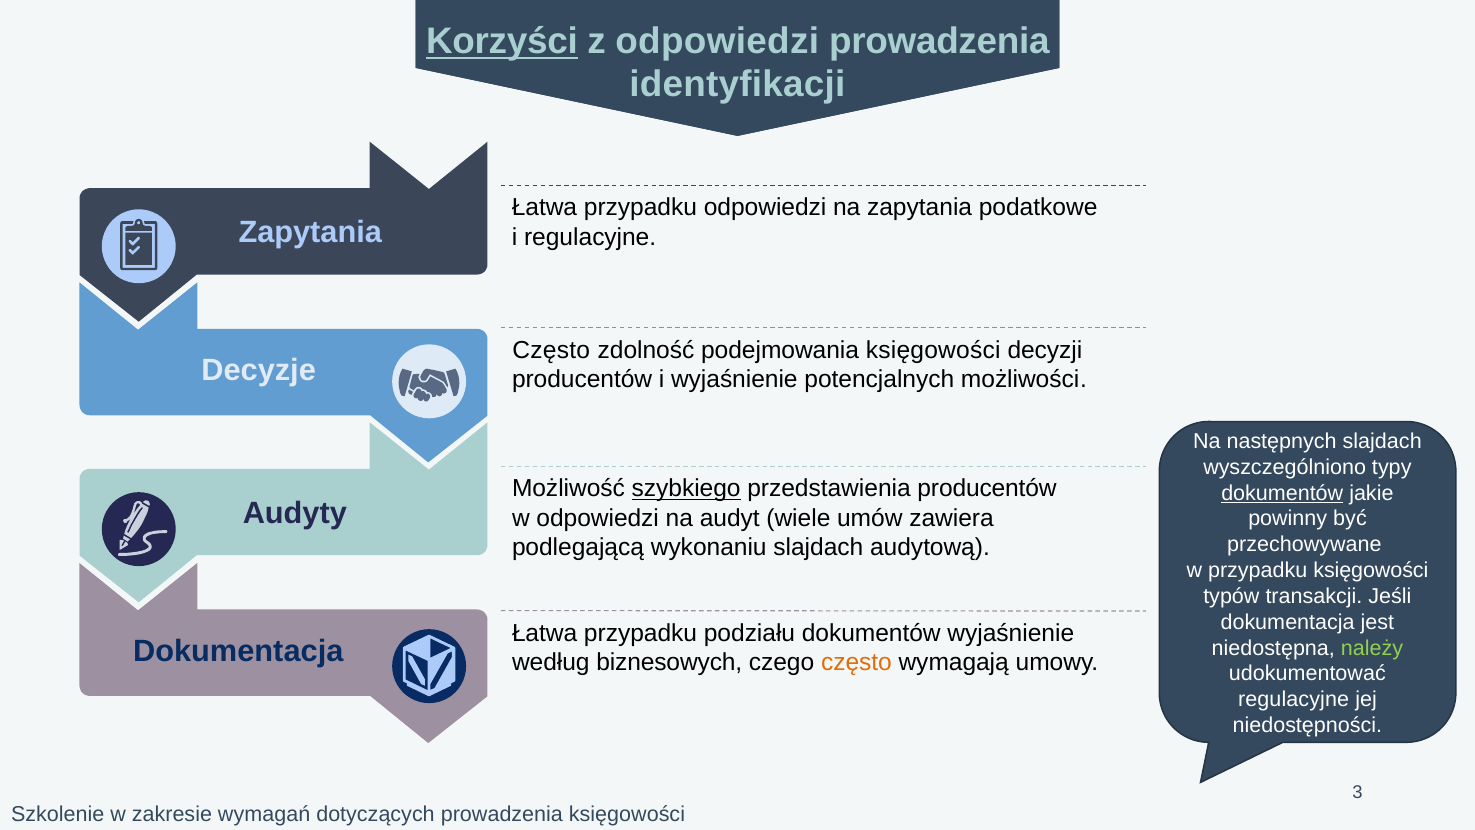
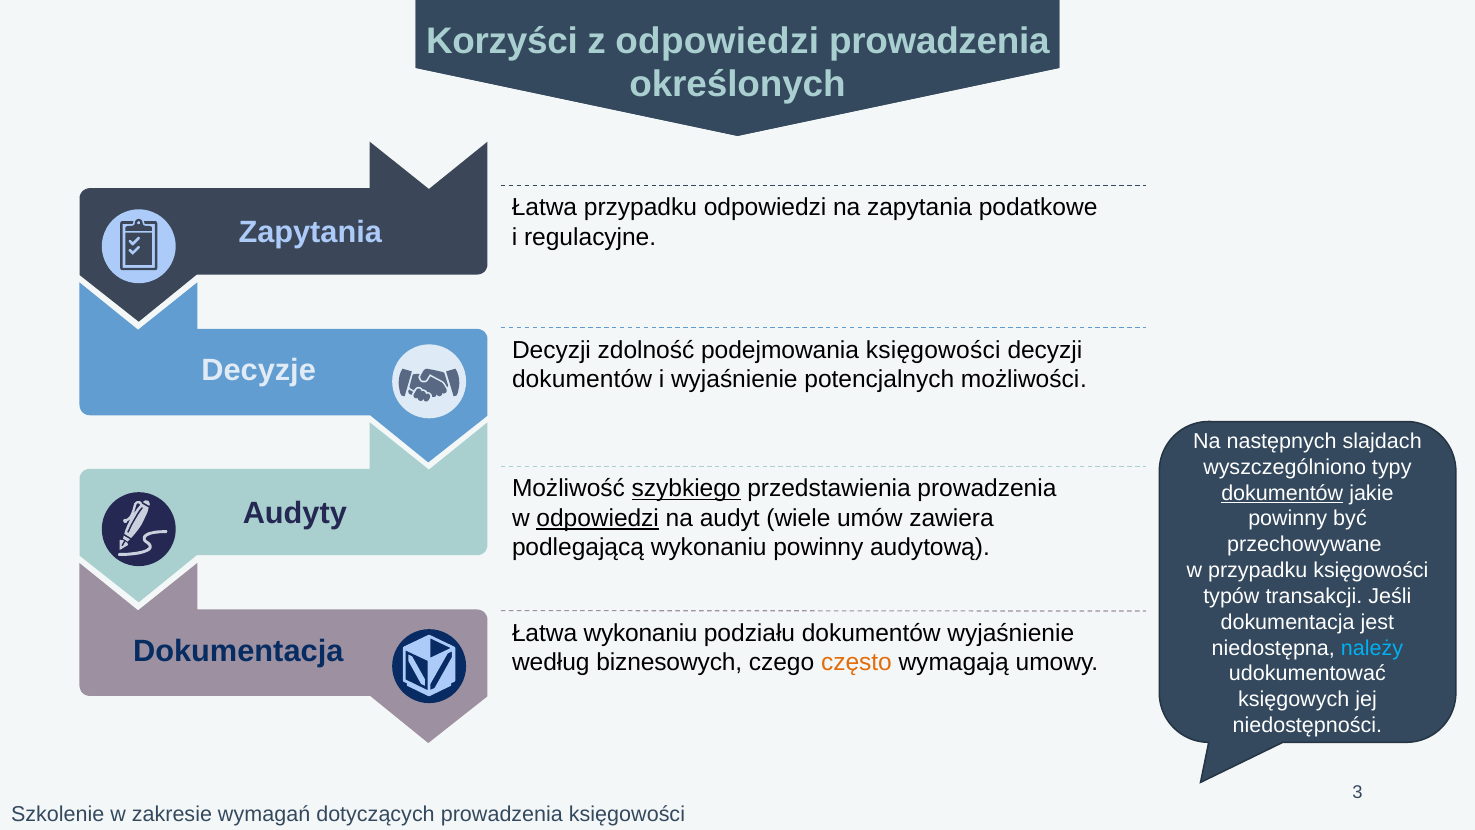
Korzyści underline: present -> none (502, 42)
identyfikacji: identyfikacji -> określonych (737, 84)
Często: Często -> Decyzji (551, 350)
producentów: producentów -> dokumentów (582, 379)
przedstawienia producentów: producentów -> prowadzenia (987, 489)
odpowiedzi underline: none -> present (598, 518)
wykonaniu slajdach: slajdach -> powinny (818, 547)
przypadku: przypadku -> wykonaniu (641, 633)
należy colour: light green -> light blue (1372, 648)
regulacyjne: regulacyjne -> księgowych (1294, 699)
